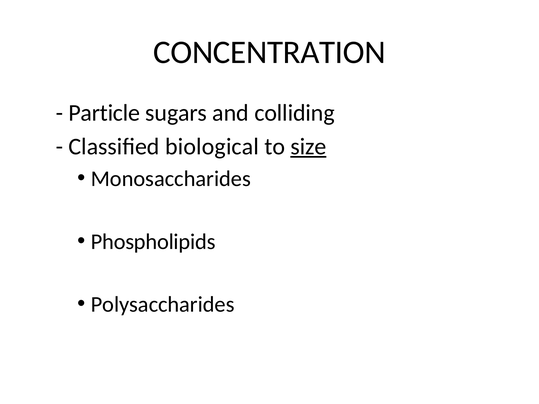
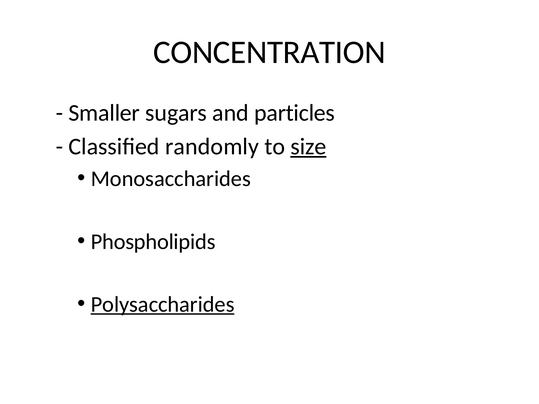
Particle: Particle -> Smaller (104, 113)
colliding: colliding -> particles (295, 113)
biological: biological -> randomly (212, 147)
Polysaccharides underline: none -> present (163, 305)
